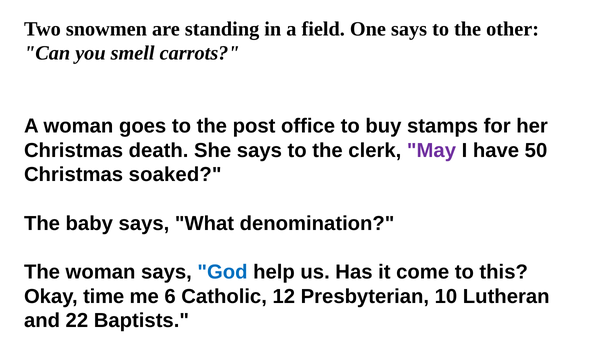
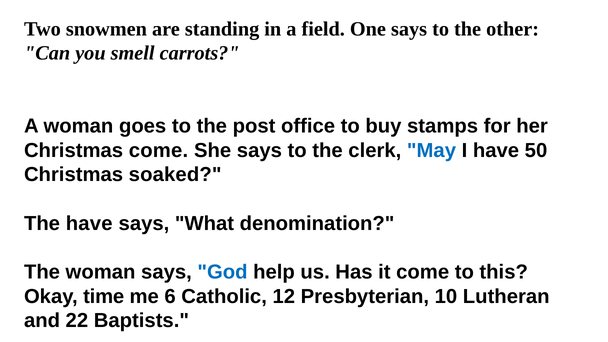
Christmas death: death -> come (158, 150)
May colour: purple -> blue (431, 150)
The baby: baby -> have (89, 223)
